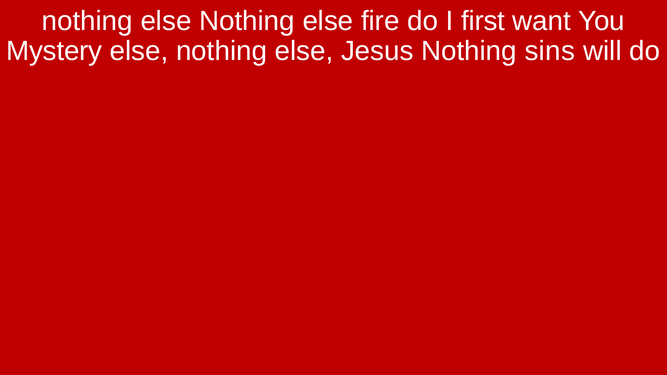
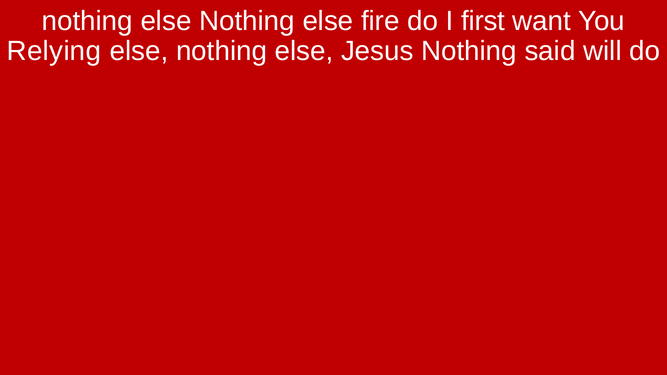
Mystery: Mystery -> Relying (54, 51)
sins: sins -> said (550, 51)
